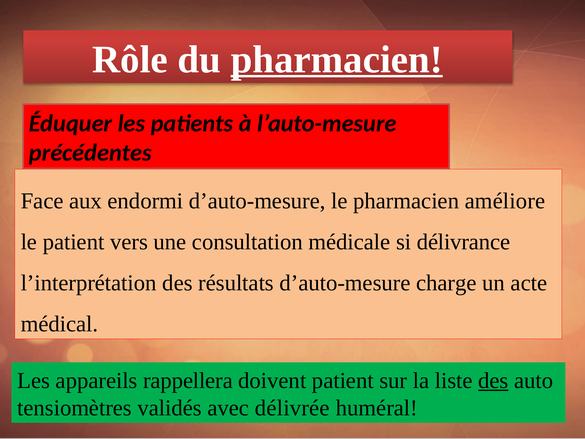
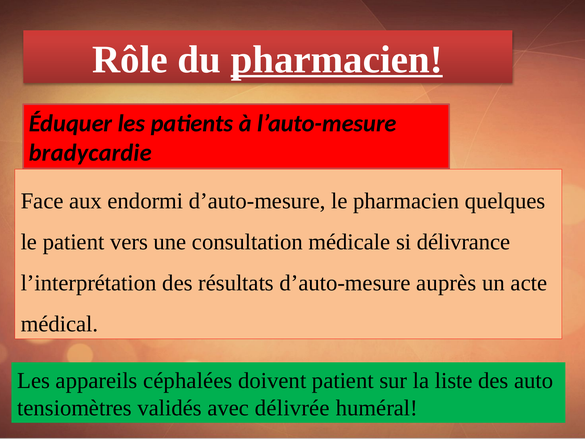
précédentes: précédentes -> bradycardie (90, 153)
améliore: améliore -> quelques (505, 201)
charge: charge -> auprès (446, 283)
rappellera: rappellera -> céphalées (188, 380)
des underline: present -> none (493, 380)
